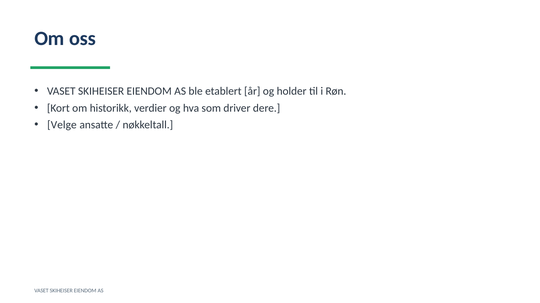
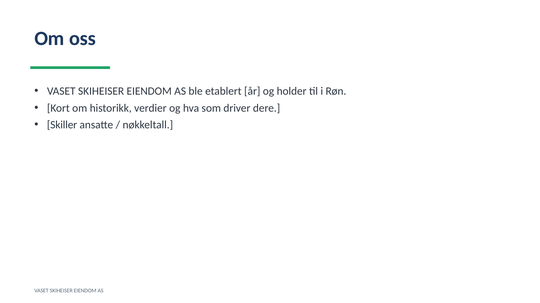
Velge: Velge -> Skiller (62, 125)
